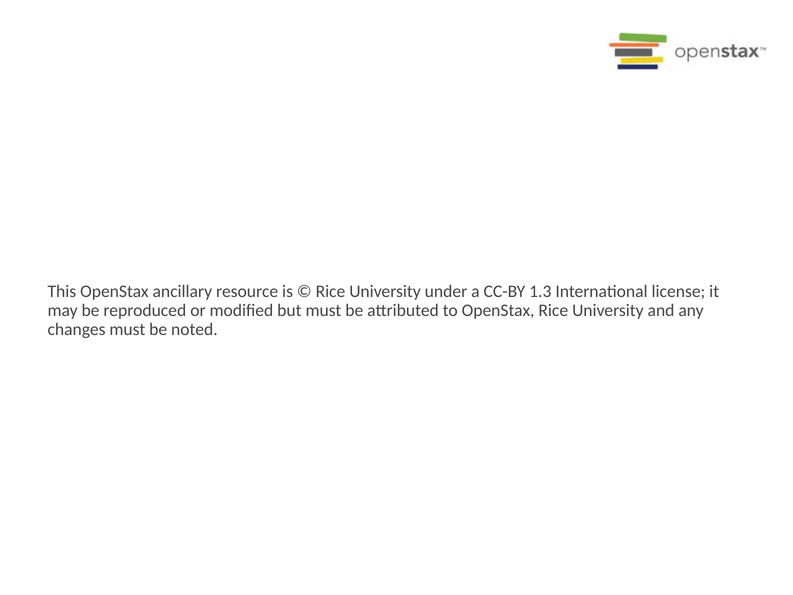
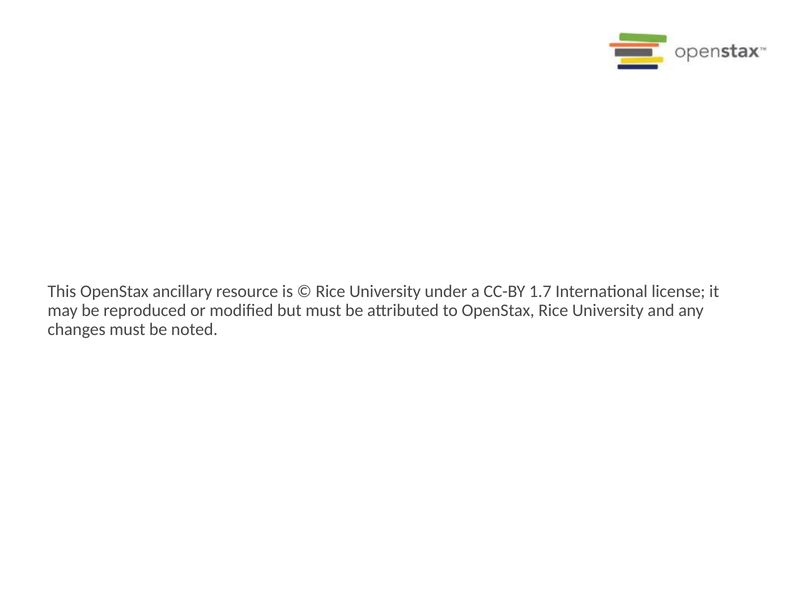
1.3: 1.3 -> 1.7 (540, 291)
